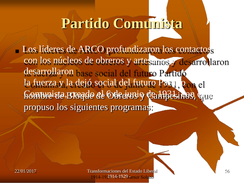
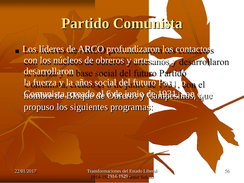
dejó: dejó -> años (84, 82)
